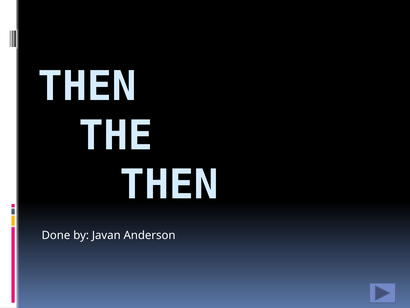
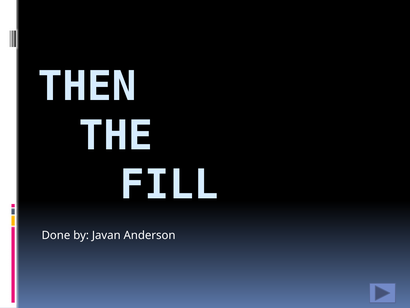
THEN: THEN -> FILL (169, 185)
